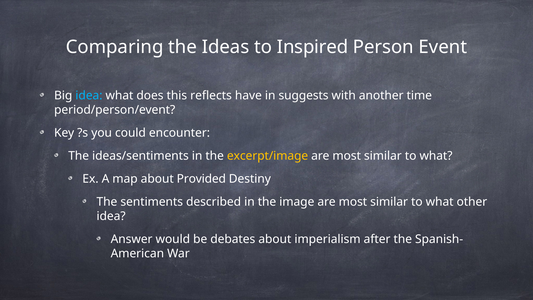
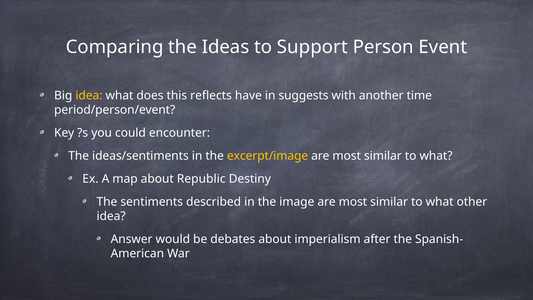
Inspired: Inspired -> Support (312, 47)
idea colour: light blue -> yellow (89, 95)
Provided: Provided -> Republic (201, 179)
